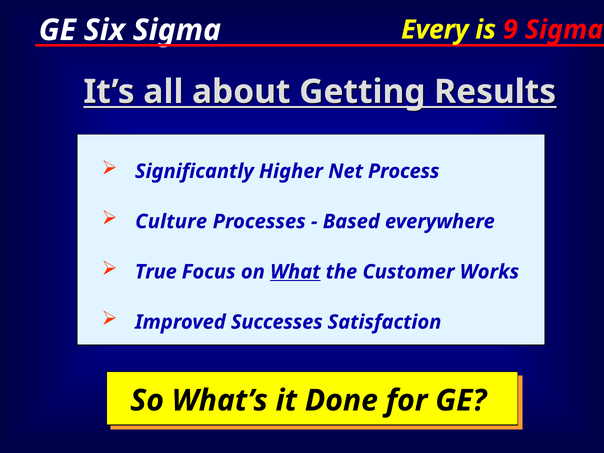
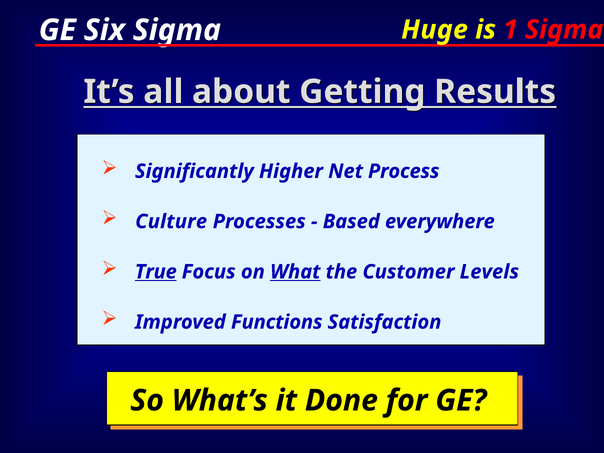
Every: Every -> Huge (435, 30)
9: 9 -> 1 (510, 30)
True underline: none -> present (156, 272)
Works: Works -> Levels (489, 272)
Successes: Successes -> Functions (277, 322)
